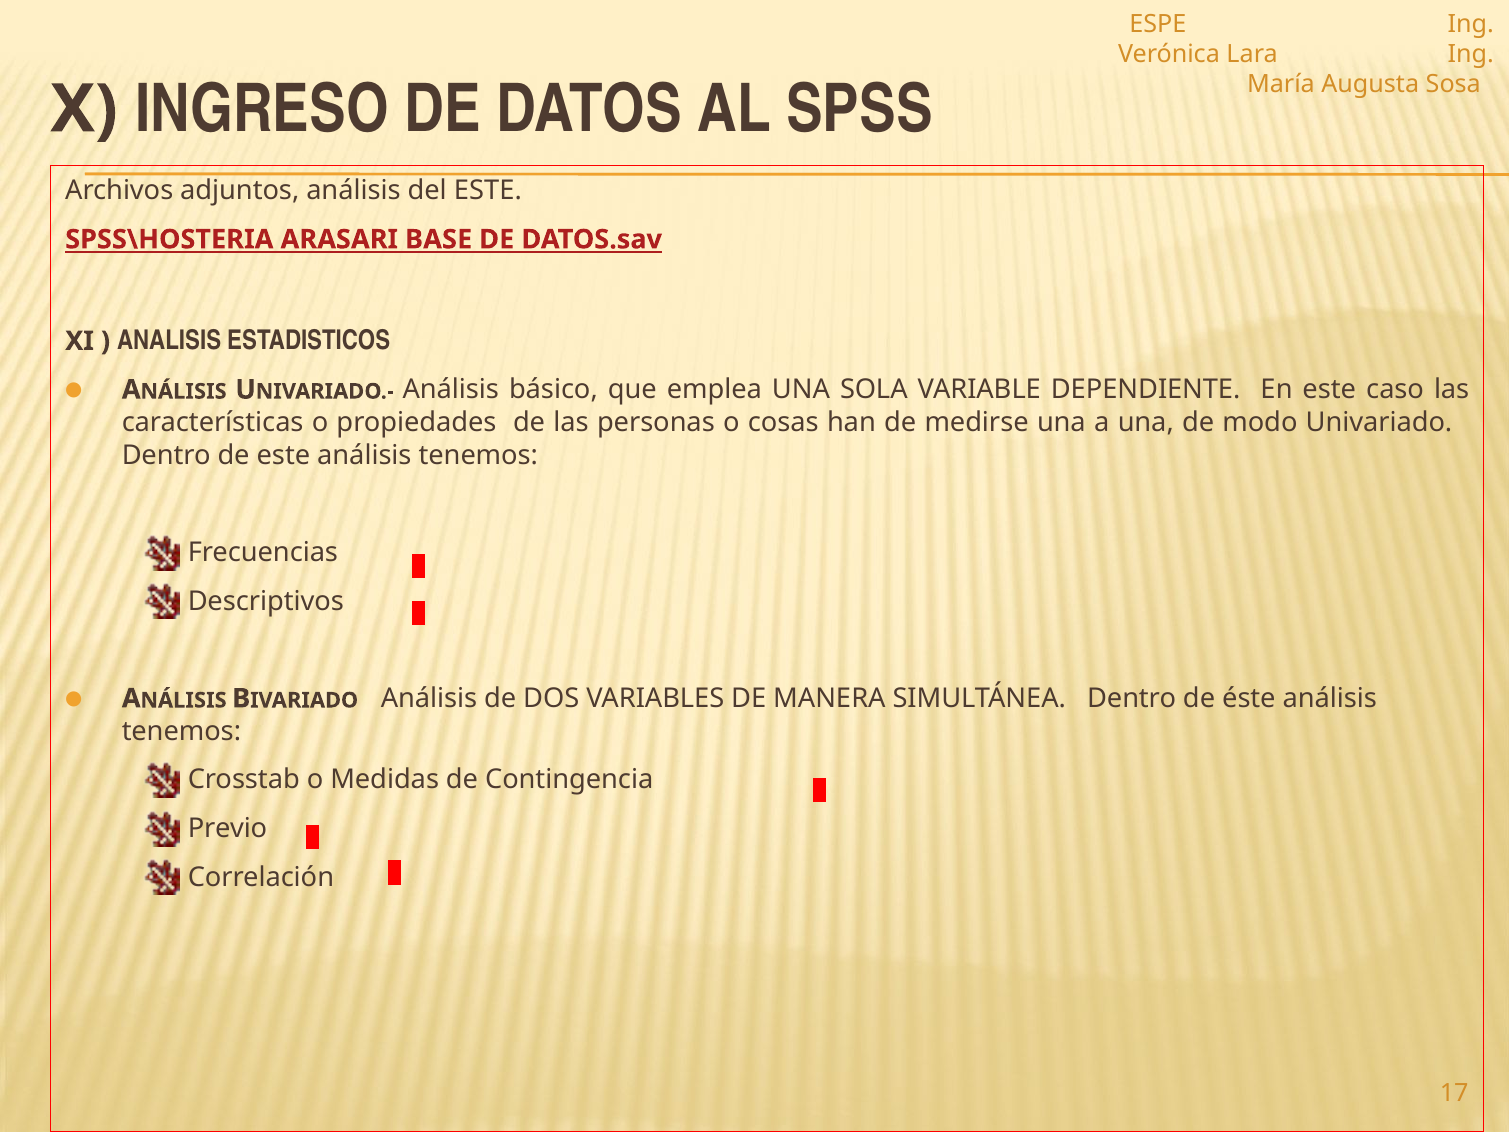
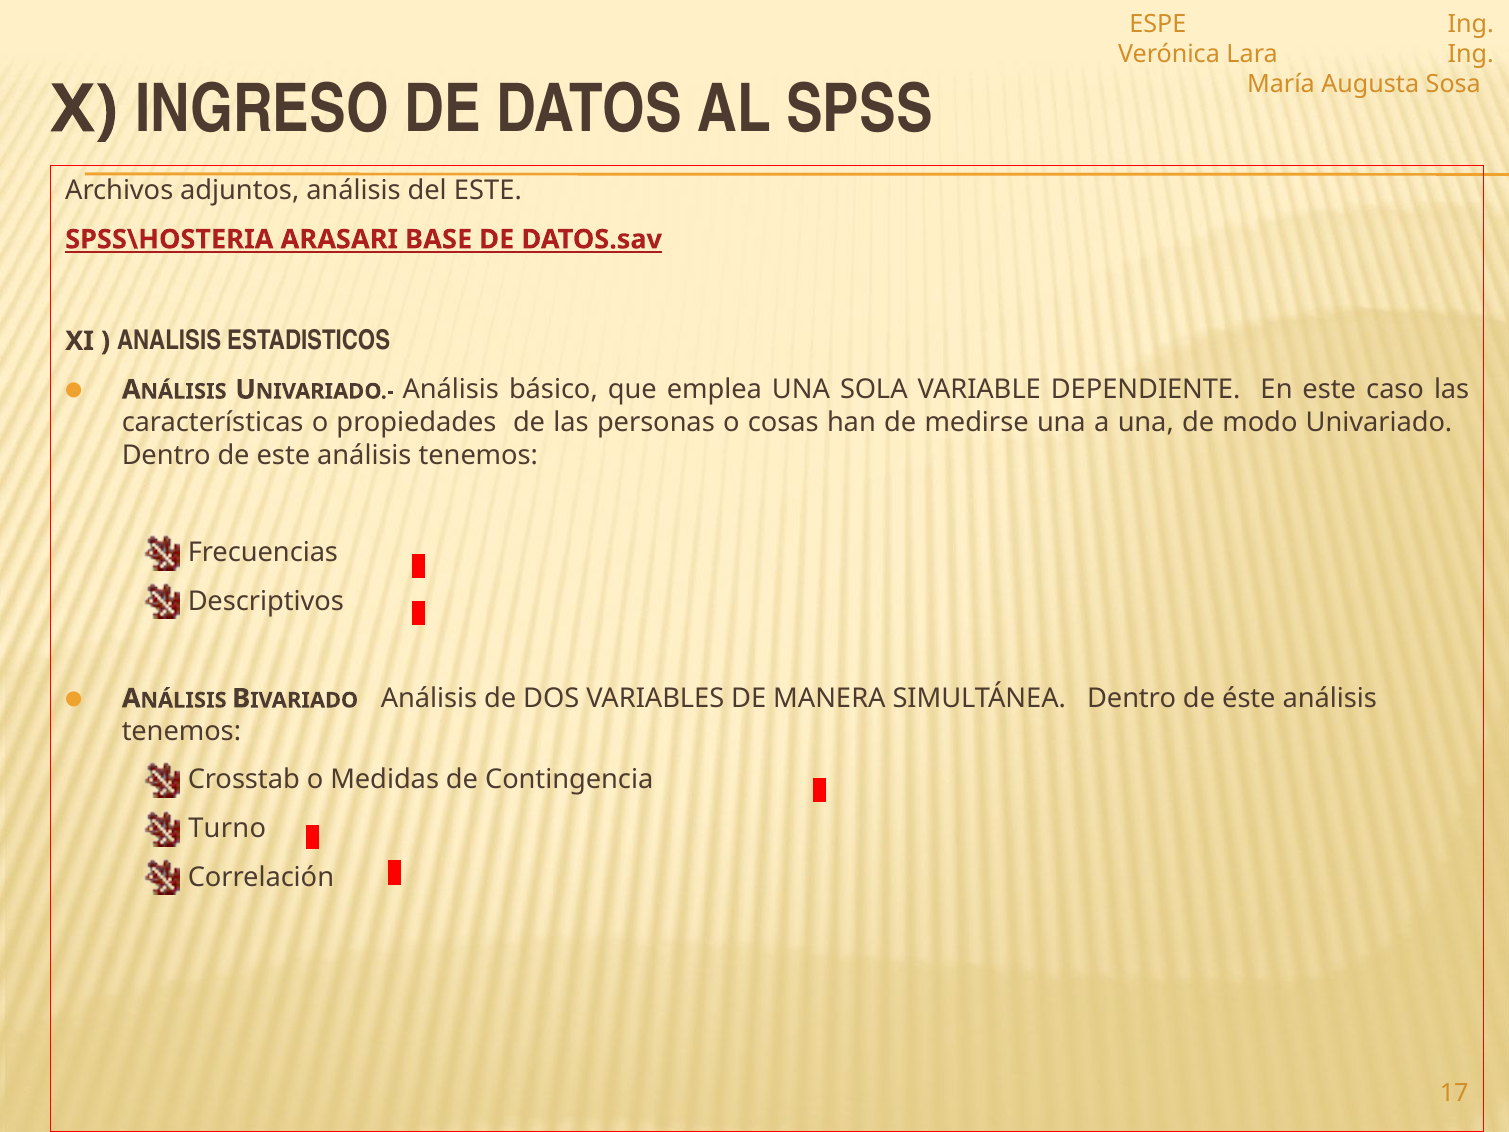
Previo: Previo -> Turno (227, 828)
